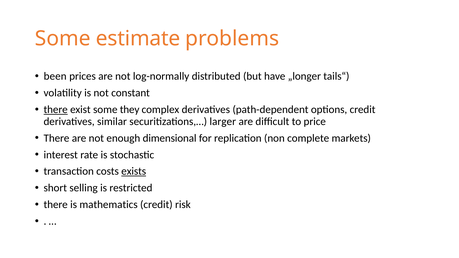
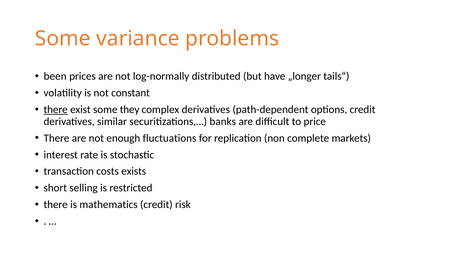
estimate: estimate -> variance (138, 39)
larger: larger -> banks (223, 122)
dimensional: dimensional -> fluctuations (170, 138)
exists underline: present -> none (134, 171)
